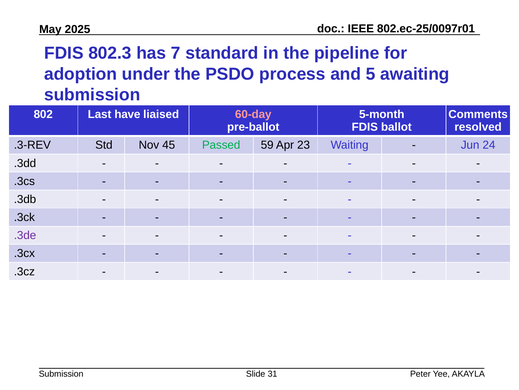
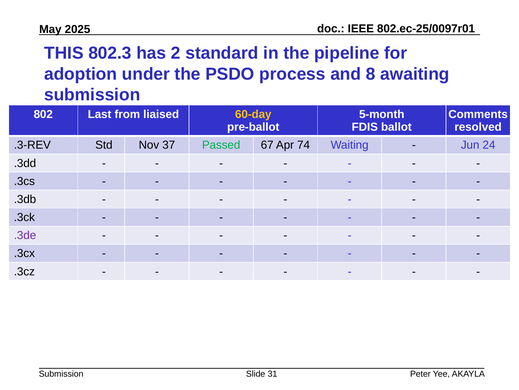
FDIS: FDIS -> THIS (64, 53)
7: 7 -> 2 (176, 53)
5: 5 -> 8 (371, 74)
have: have -> from (127, 114)
60-day colour: pink -> yellow (253, 114)
45: 45 -> 37 (169, 145)
59: 59 -> 67 (267, 145)
23: 23 -> 74 (304, 145)
